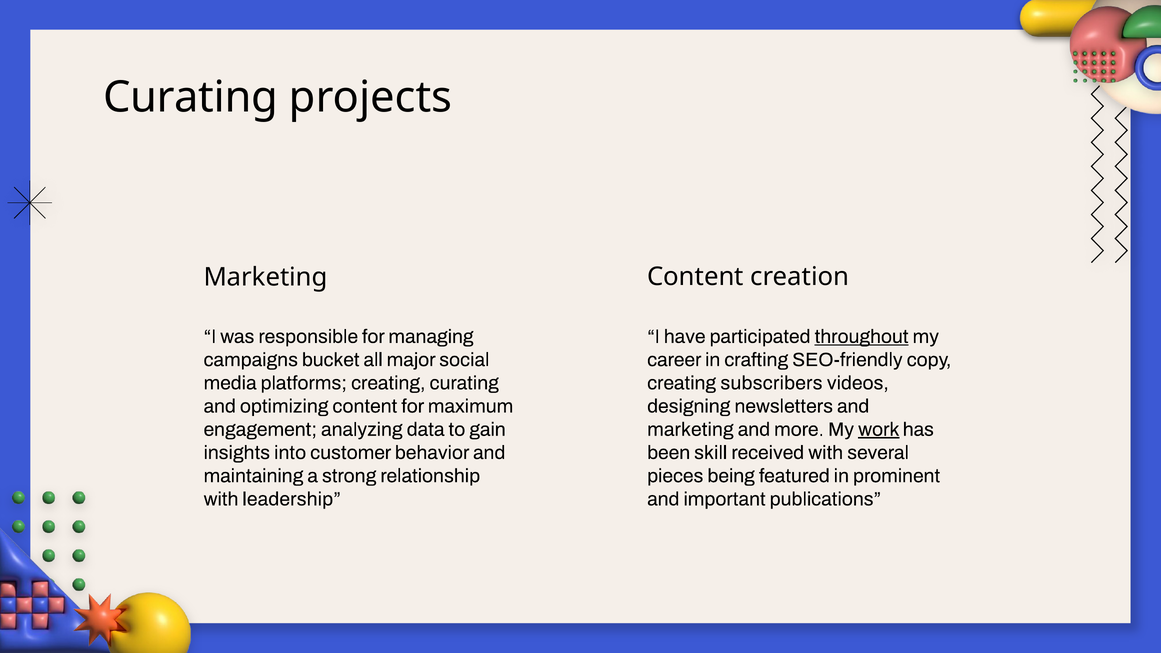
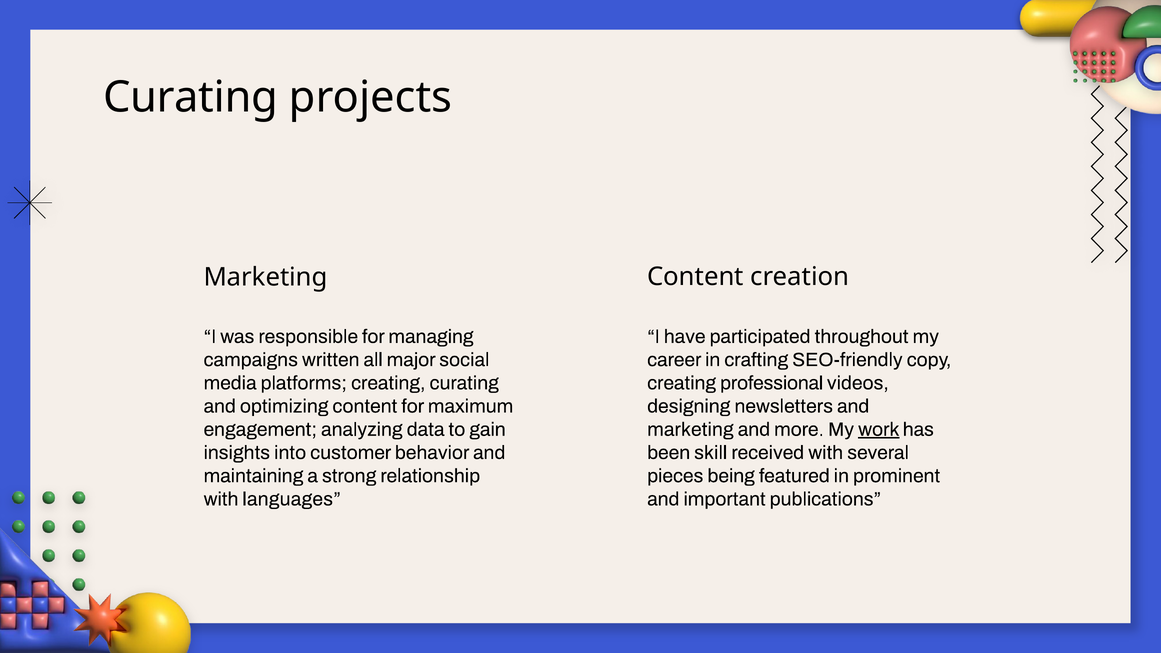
throughout underline: present -> none (862, 337)
bucket: bucket -> written (331, 360)
subscribers: subscribers -> professional (772, 383)
leadership: leadership -> languages (292, 499)
